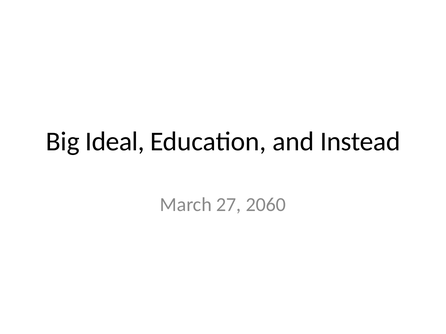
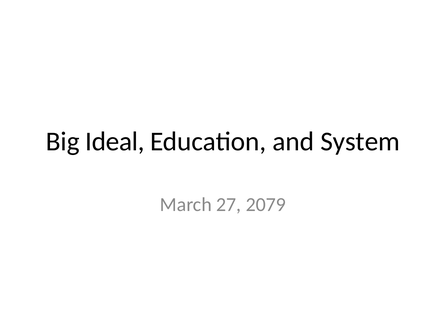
Instead: Instead -> System (360, 142)
2060: 2060 -> 2079 (266, 205)
